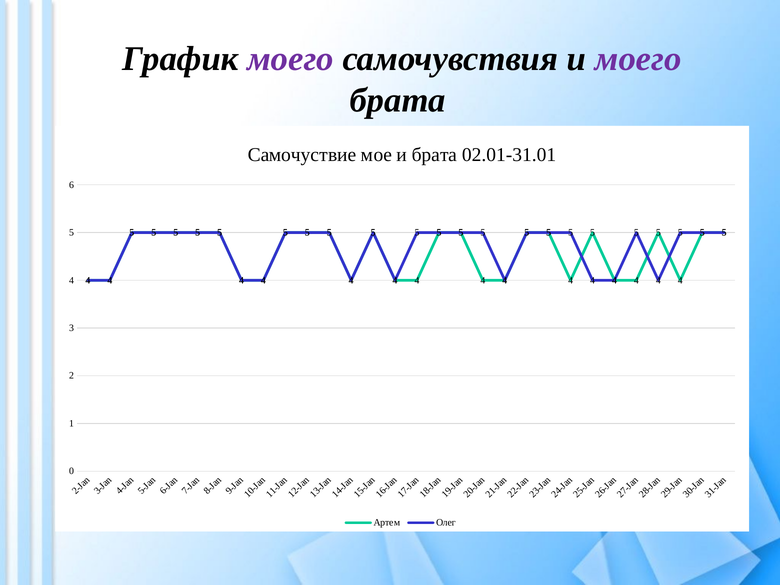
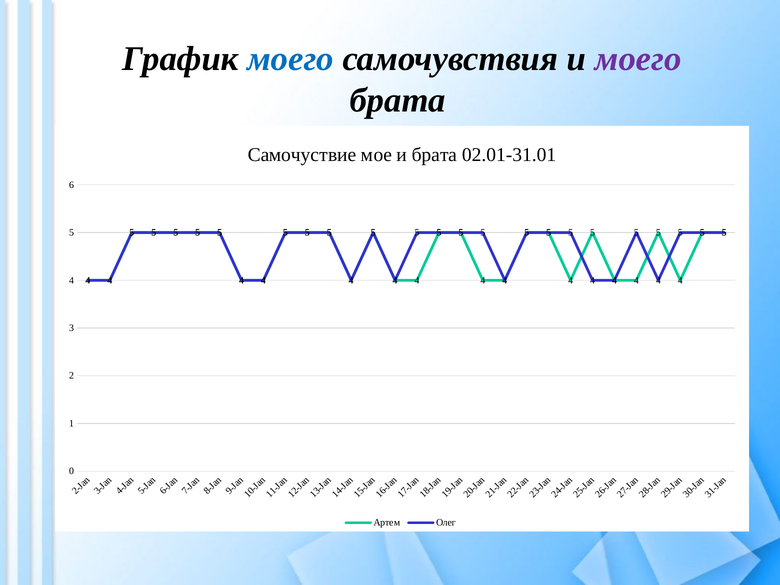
моего colour: purple -> blue (290, 59)
